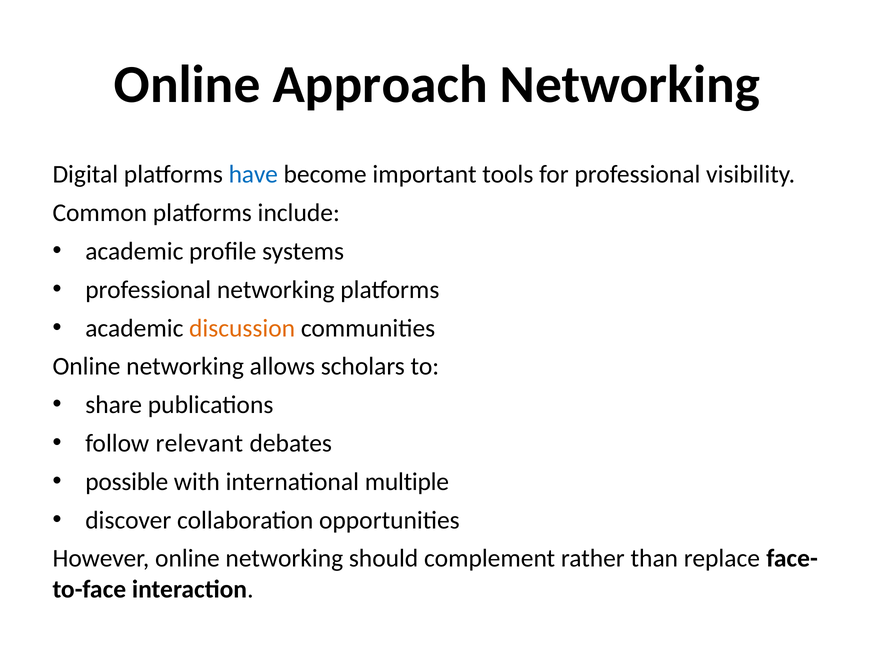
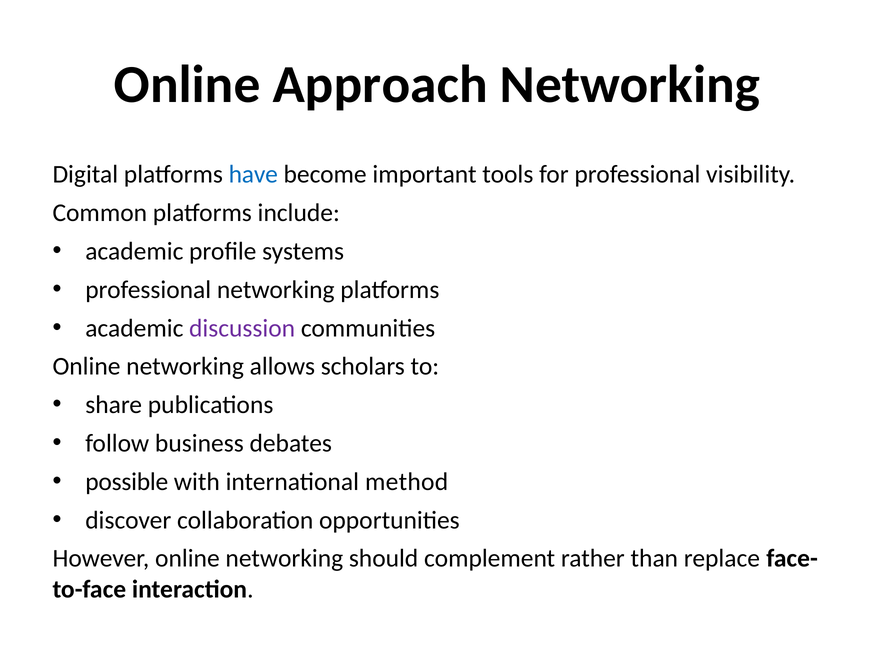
discussion colour: orange -> purple (242, 328)
relevant: relevant -> business (199, 443)
multiple: multiple -> method (407, 482)
